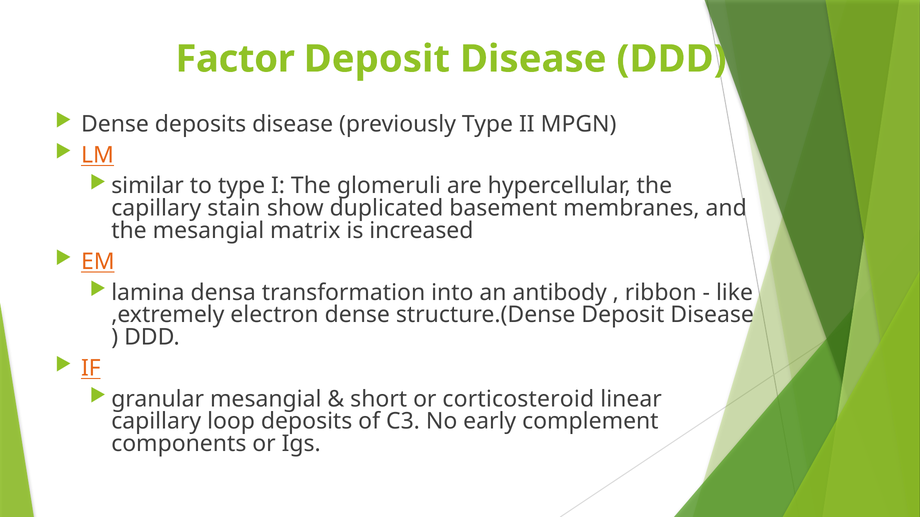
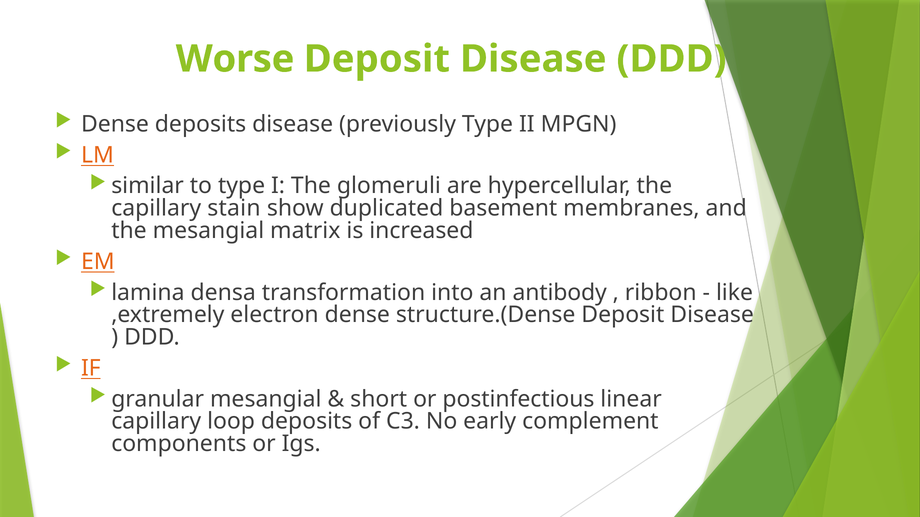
Factor: Factor -> Worse (235, 59)
corticosteroid: corticosteroid -> postinfectious (518, 399)
